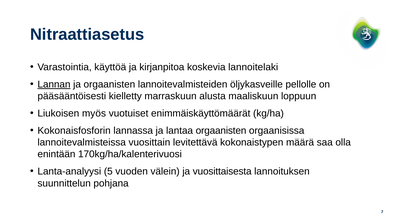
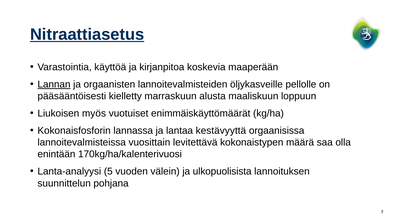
Nitraattiasetus underline: none -> present (87, 34)
lannoitelaki: lannoitelaki -> maaperään (253, 67)
lantaa orgaanisten: orgaanisten -> kestävyyttä (221, 131)
vuosittaisesta: vuosittaisesta -> ulkopuolisista (222, 172)
